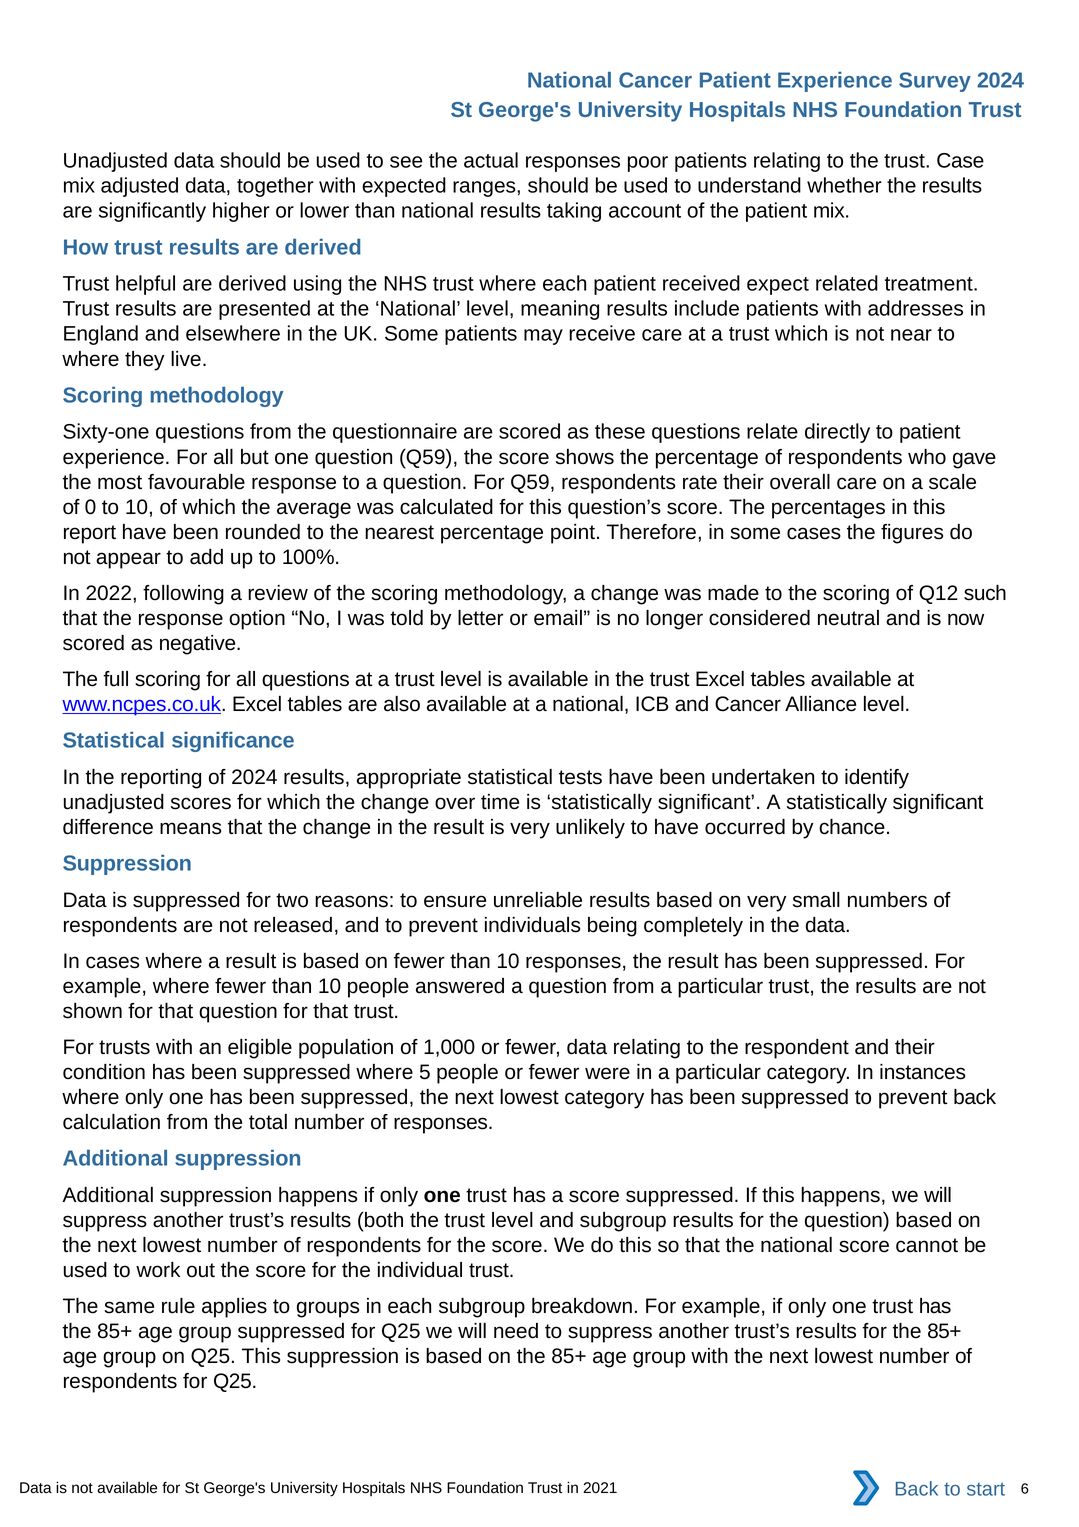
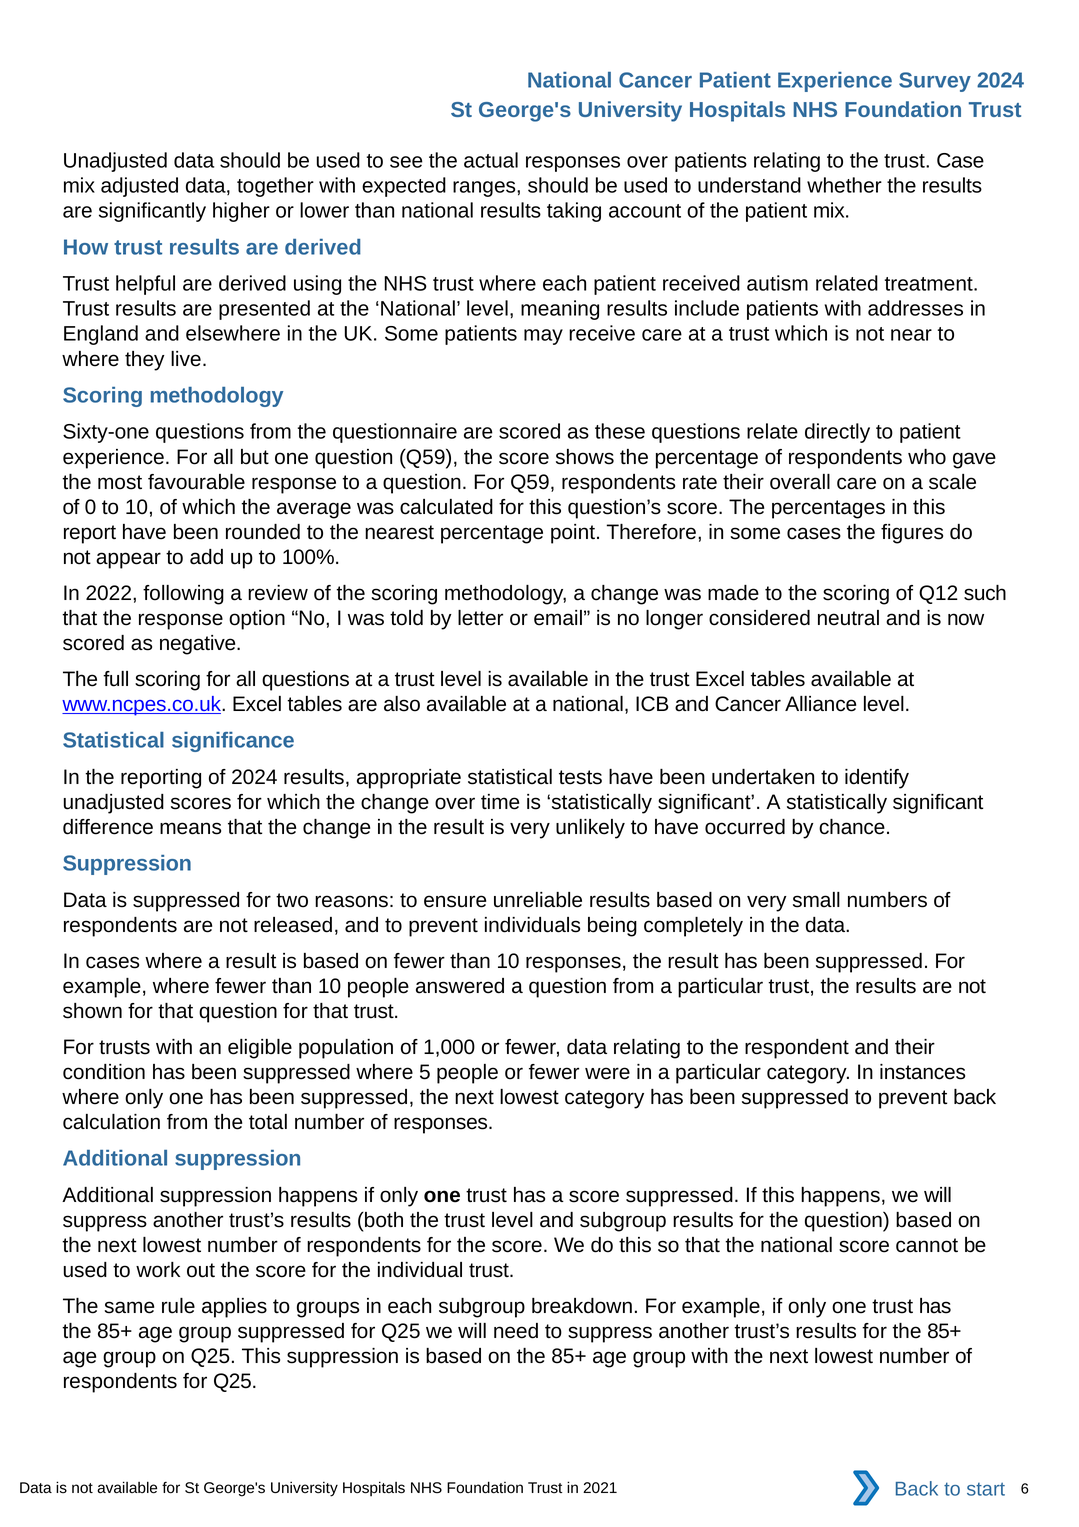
responses poor: poor -> over (647, 161)
expect: expect -> autism (778, 284)
